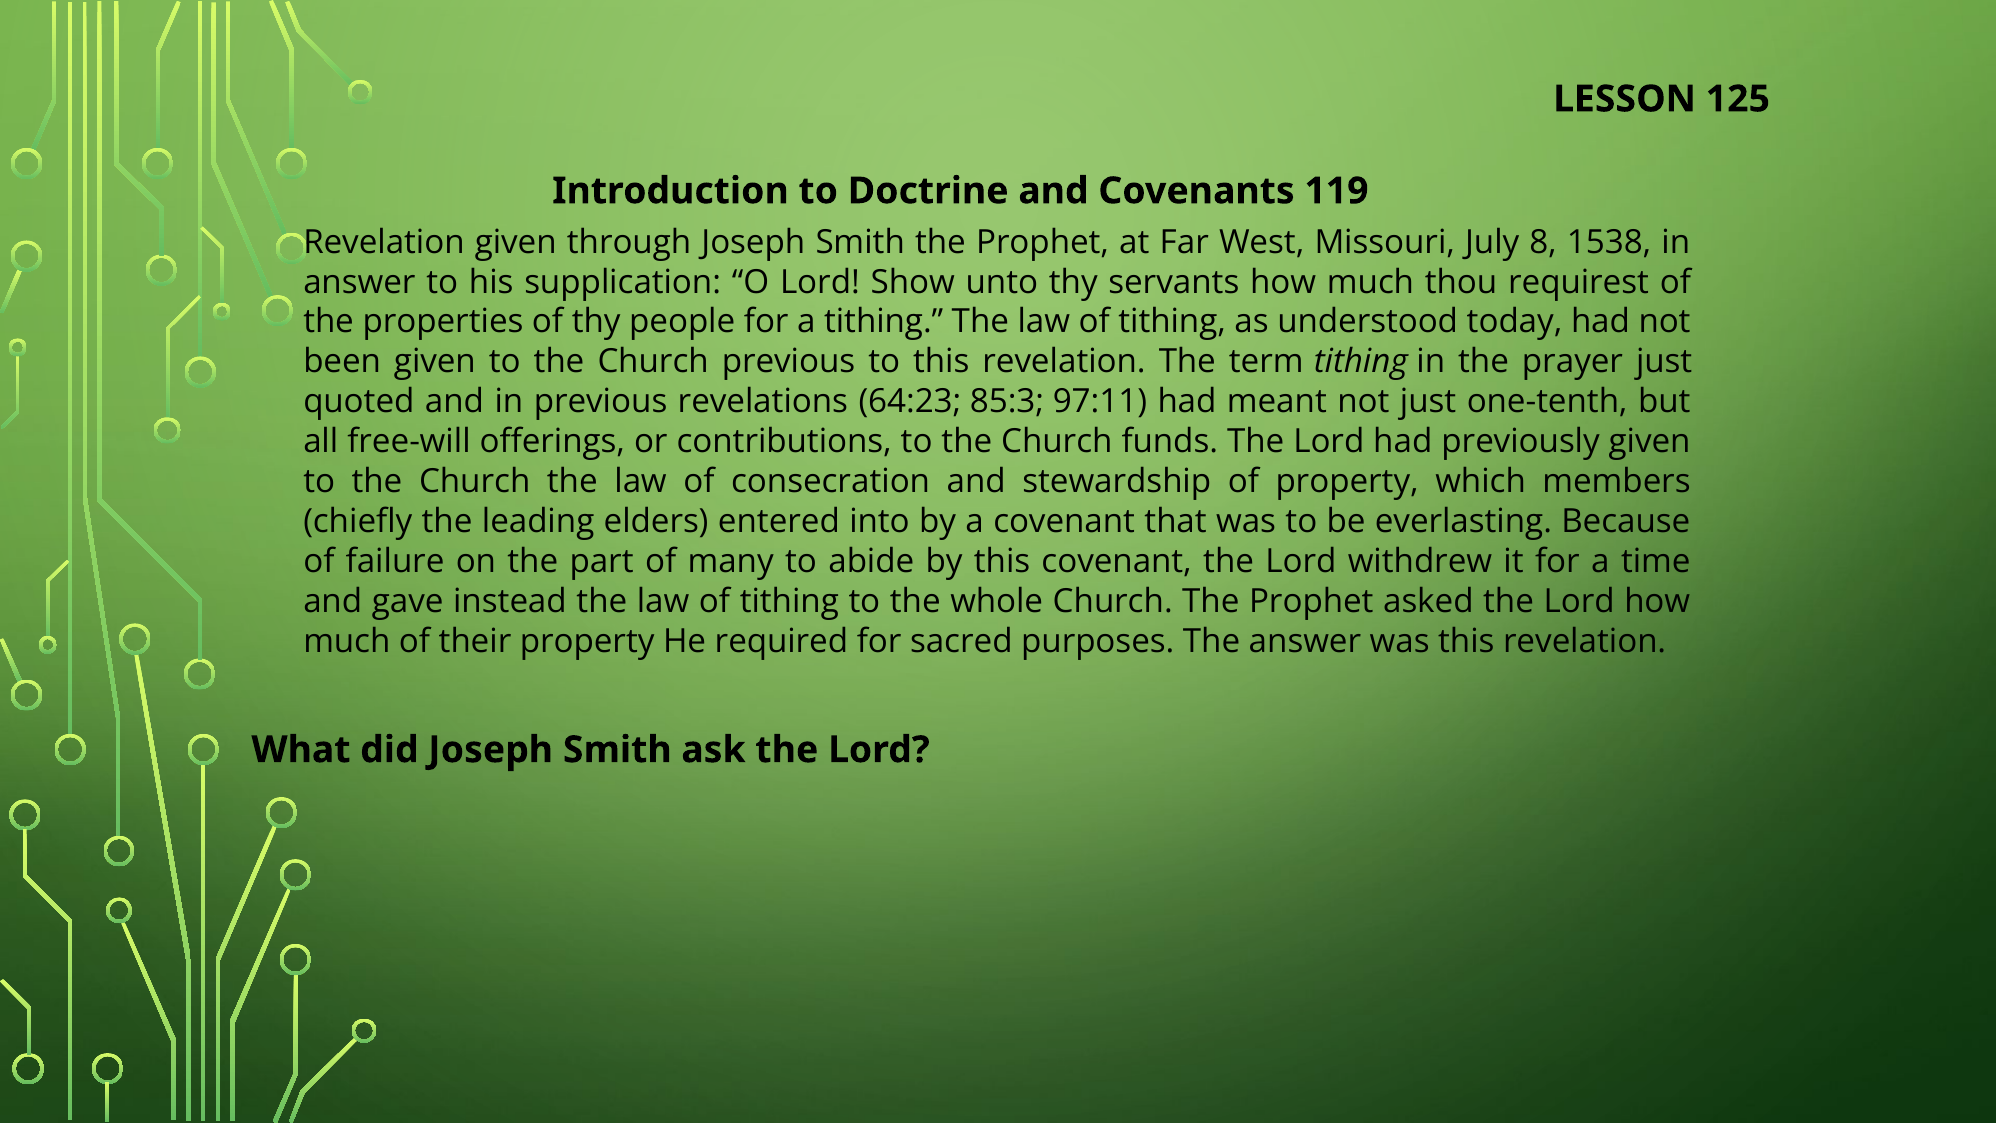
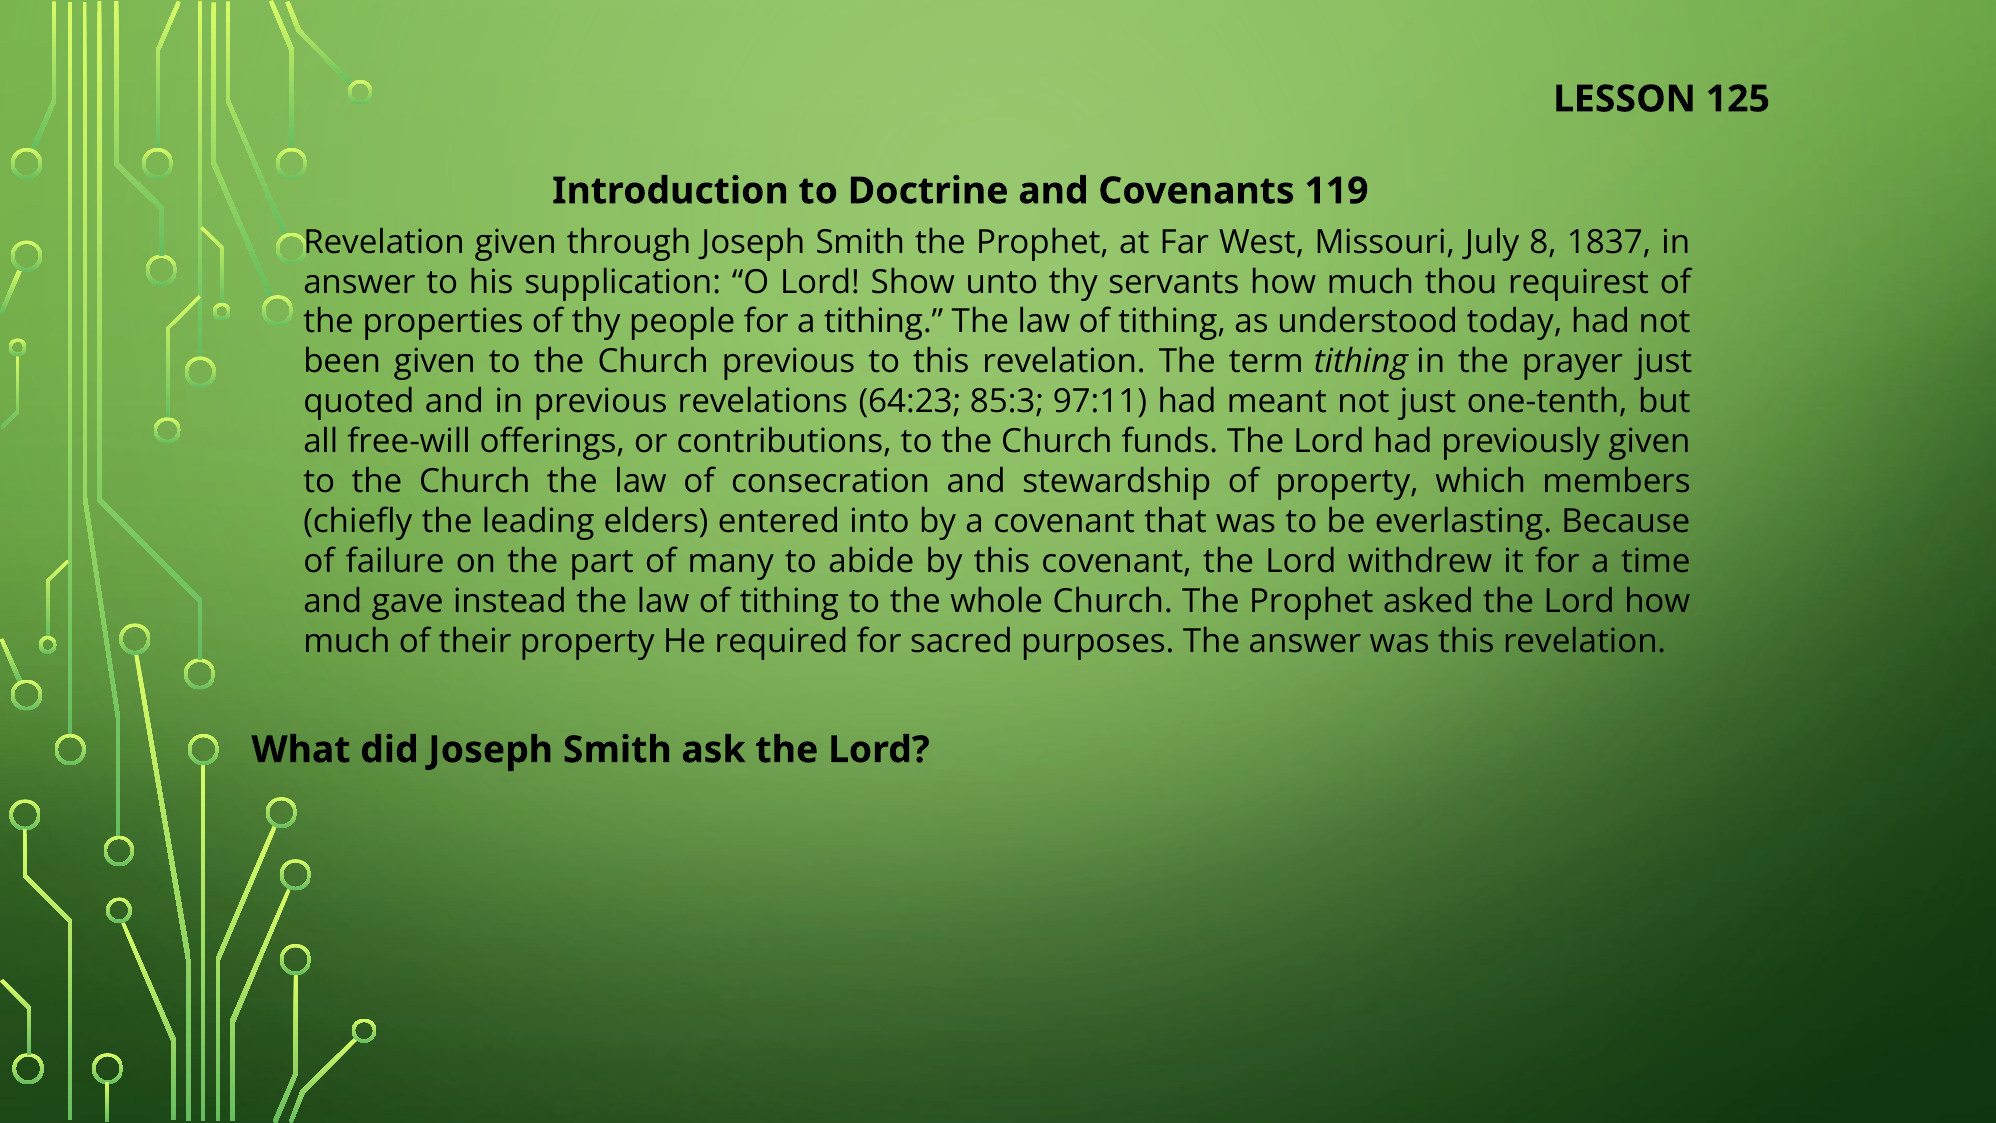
1538: 1538 -> 1837 (1609, 242)
